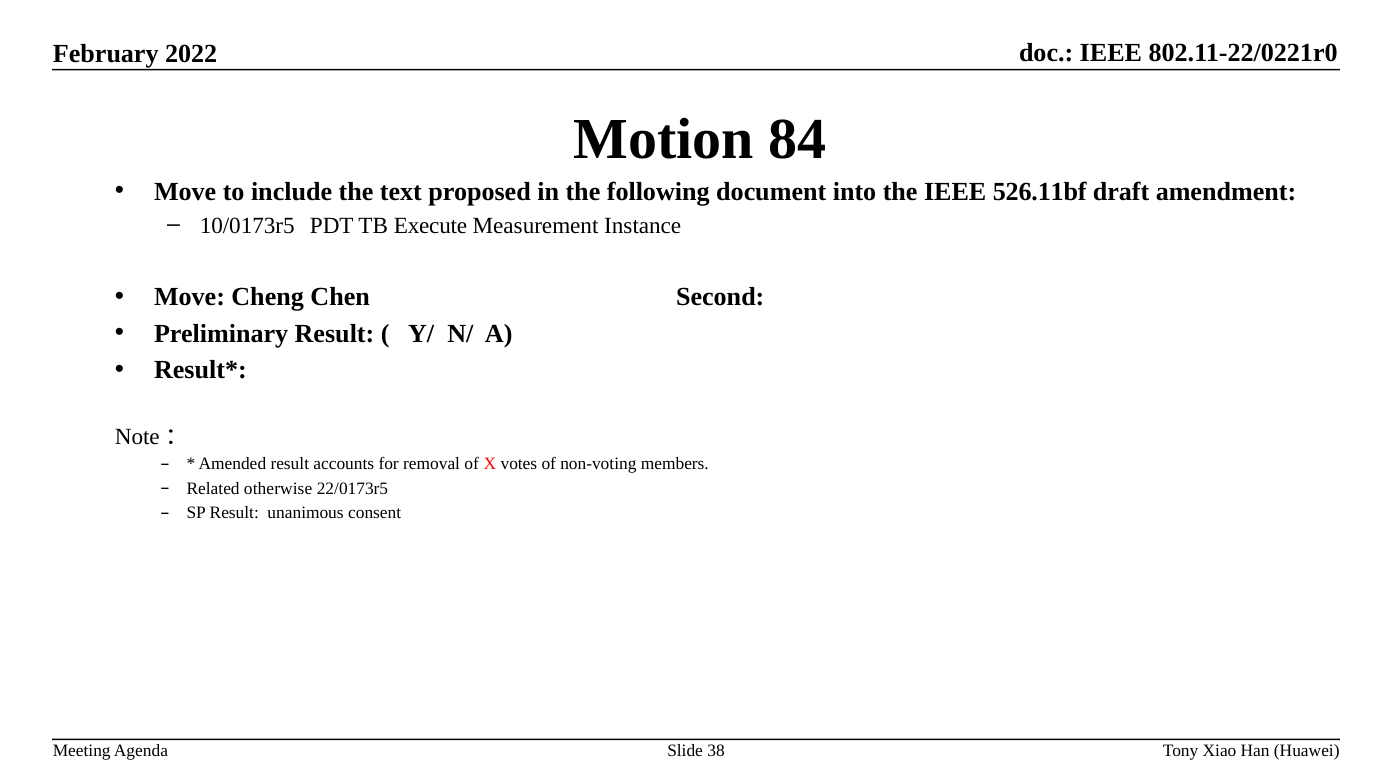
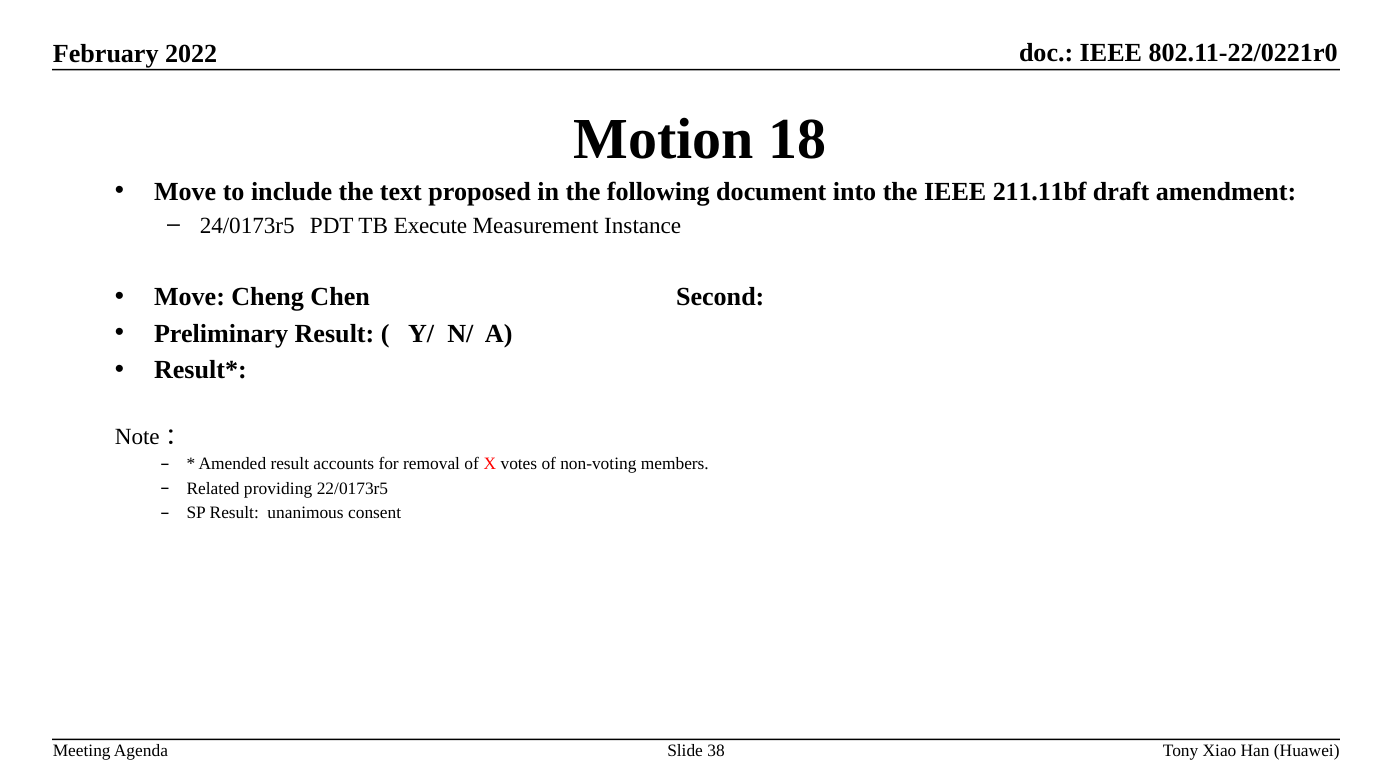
84: 84 -> 18 (797, 140)
526.11bf: 526.11bf -> 211.11bf (1040, 192)
10/0173r5: 10/0173r5 -> 24/0173r5 (247, 226)
otherwise: otherwise -> providing (278, 488)
